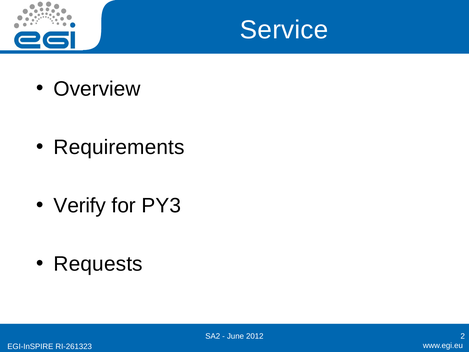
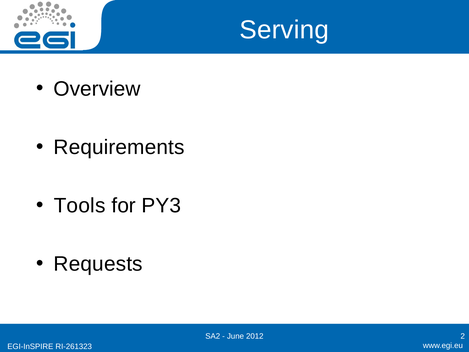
Service: Service -> Serving (284, 30)
Verify: Verify -> Tools (80, 206)
